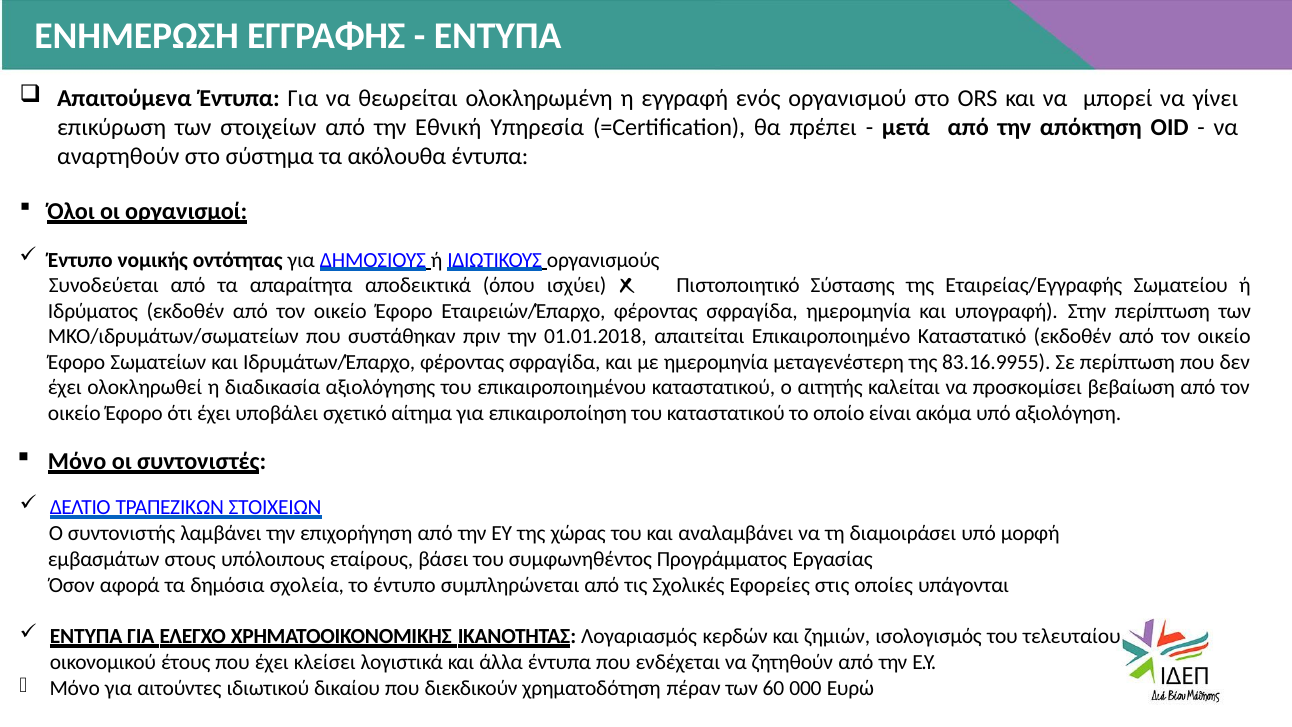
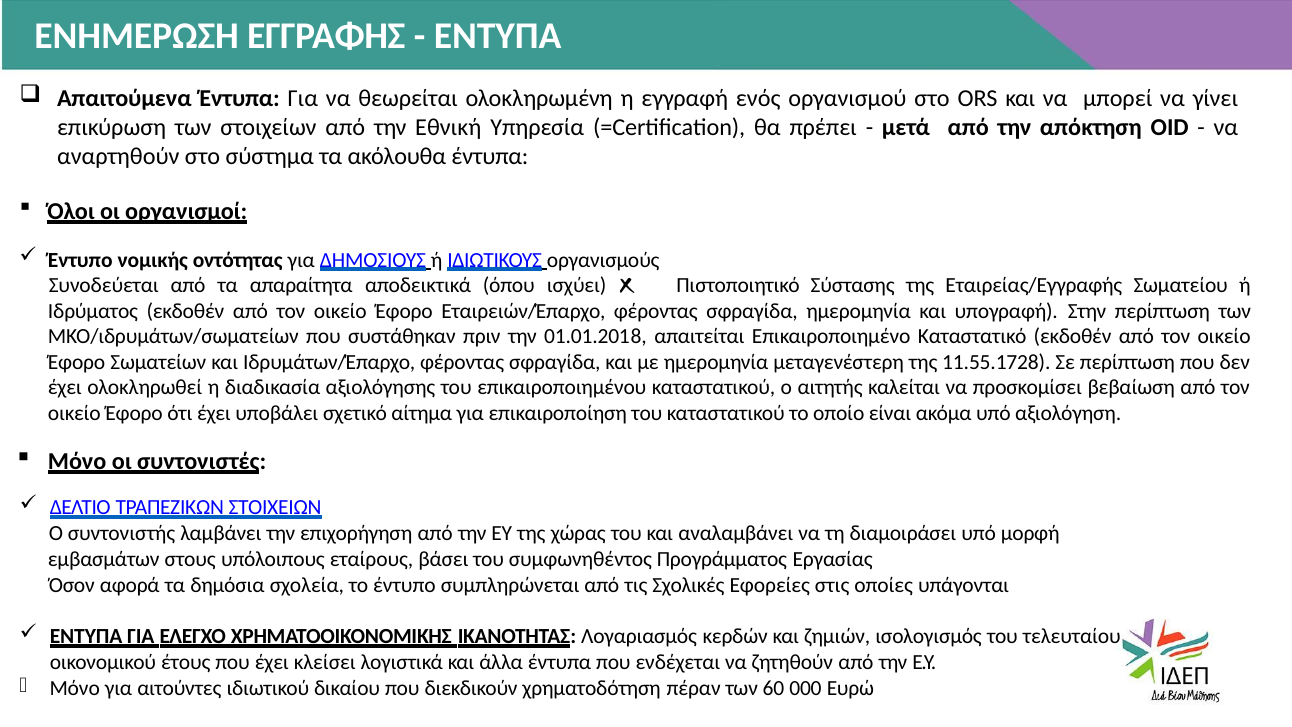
83.16.9955: 83.16.9955 -> 11.55.1728 (996, 362)
